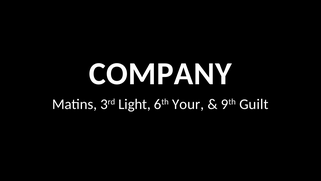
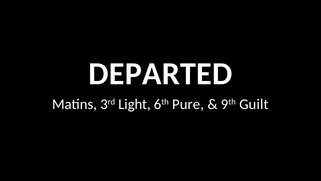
COMPANY: COMPANY -> DEPARTED (160, 74)
Your: Your -> Pure (188, 104)
